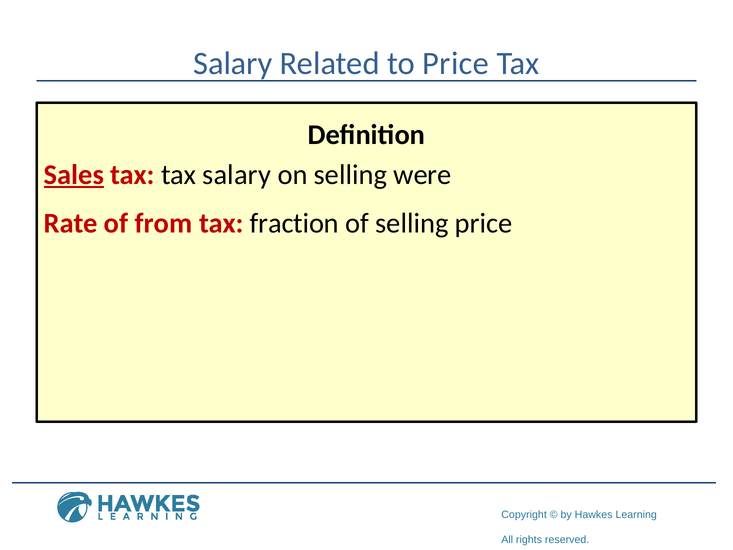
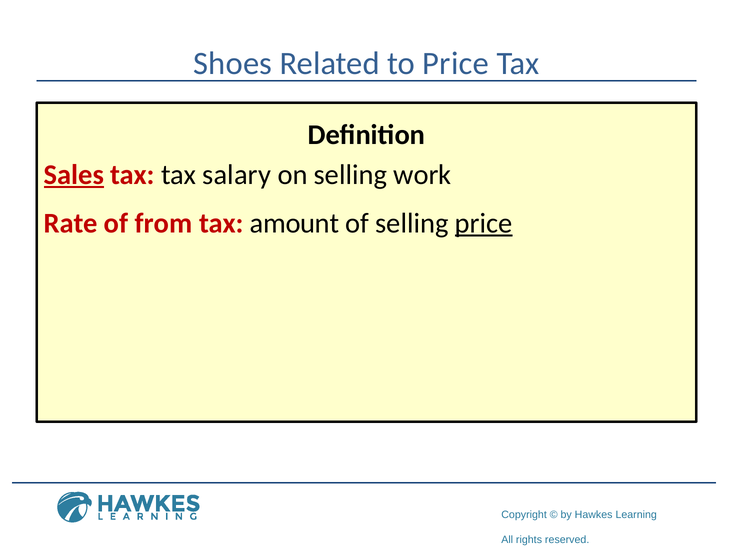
Salary: Salary -> Shoes (233, 63)
were: were -> work (422, 175)
fraction: fraction -> amount (294, 223)
price underline: none -> present (484, 223)
